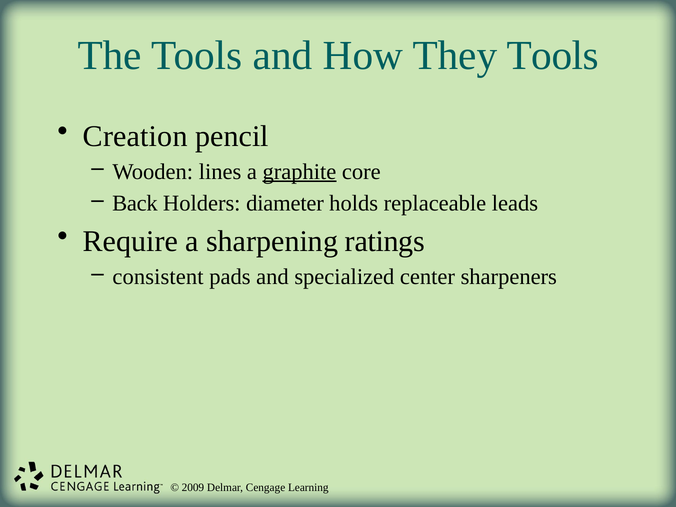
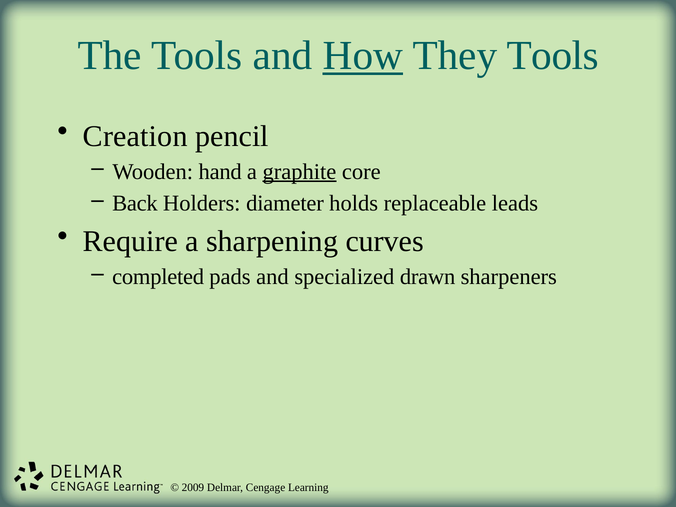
How underline: none -> present (363, 56)
lines: lines -> hand (220, 172)
ratings: ratings -> curves (385, 241)
consistent: consistent -> completed (158, 277)
center: center -> drawn (428, 277)
